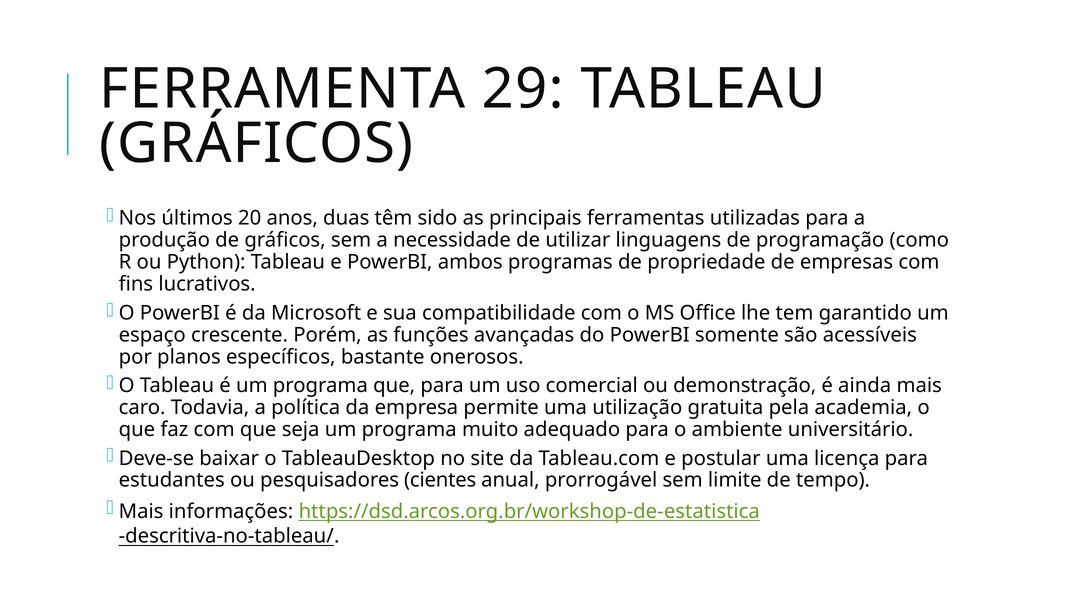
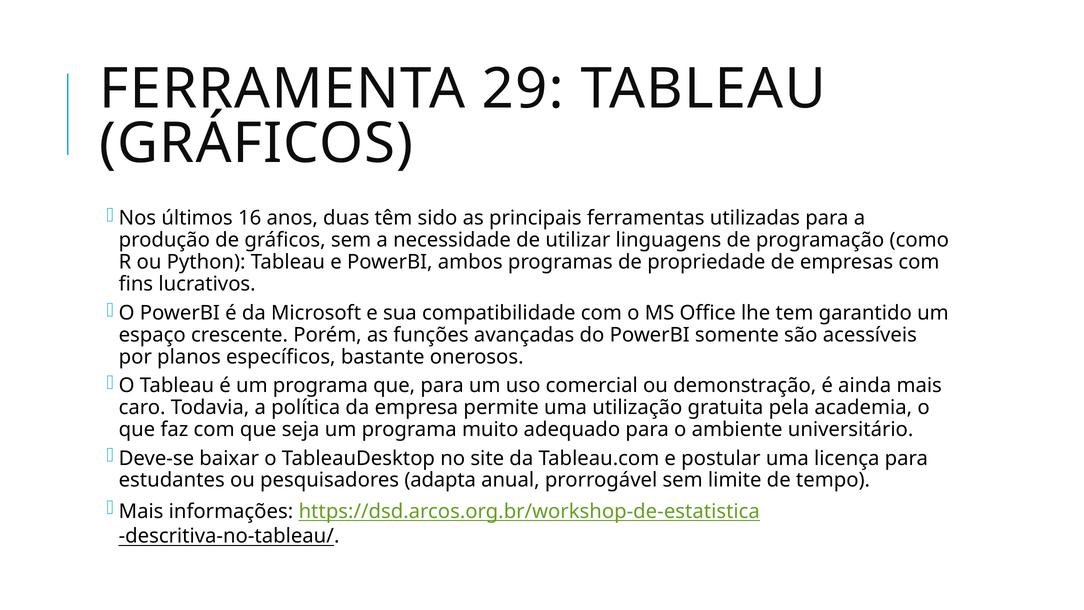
20: 20 -> 16 (250, 218)
cientes: cientes -> adapta (440, 480)
